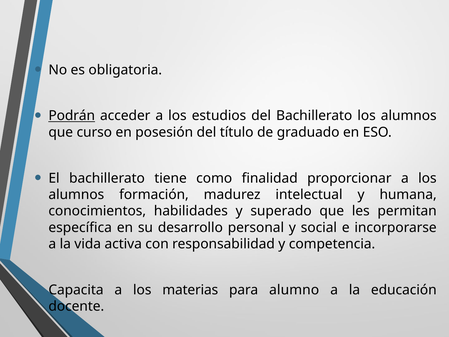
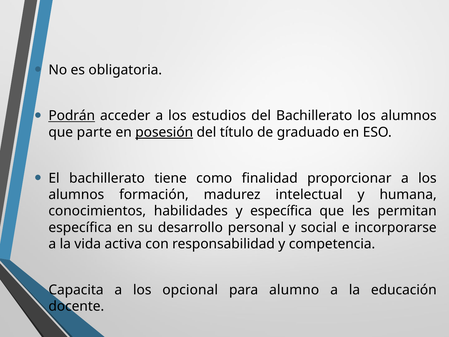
curso: curso -> parte (94, 132)
posesión underline: none -> present (164, 132)
y superado: superado -> específica (281, 211)
materias: materias -> opcional (190, 290)
